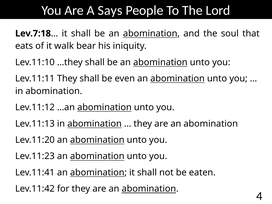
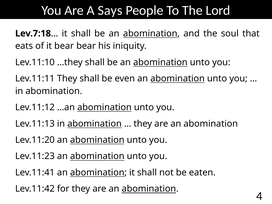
it walk: walk -> bear (64, 46)
